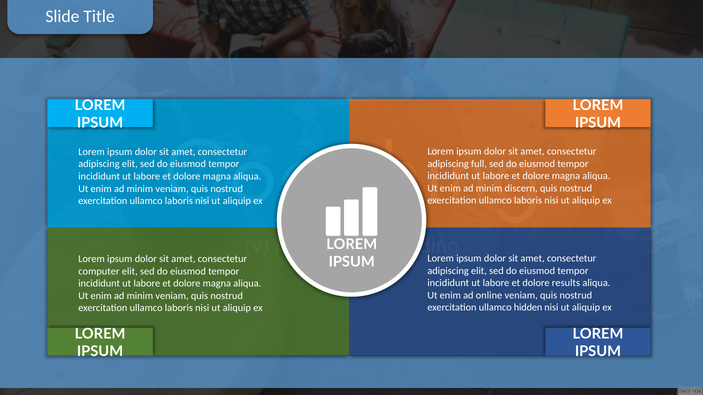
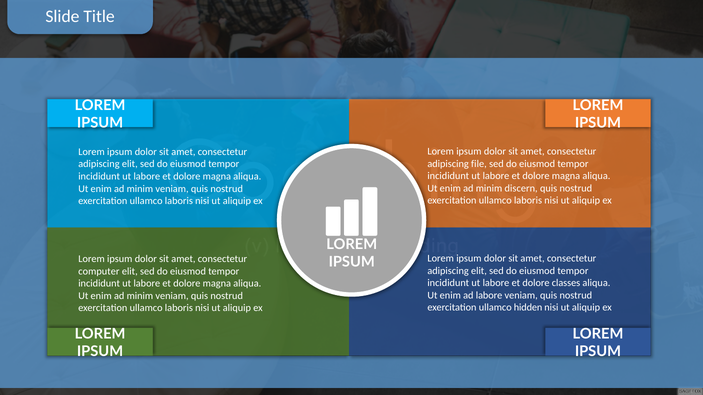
full: full -> file (479, 164)
results: results -> classes (566, 283)
ad online: online -> labore (489, 296)
